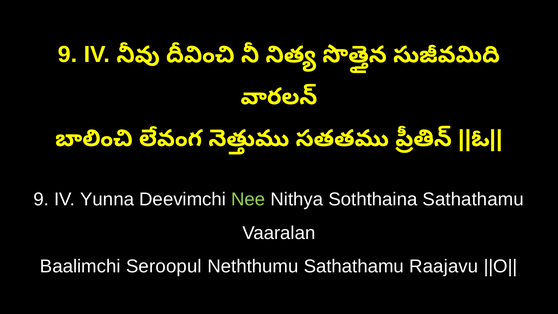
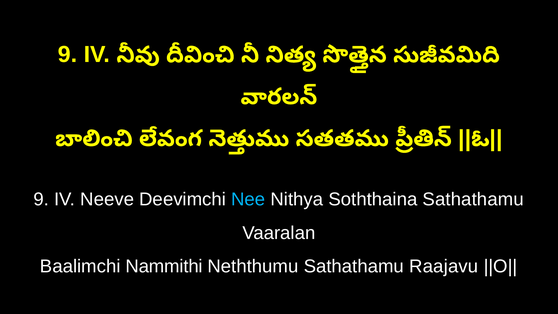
Yunna: Yunna -> Neeve (107, 199)
Nee colour: light green -> light blue (248, 199)
Seroopul: Seroopul -> Nammithi (164, 266)
